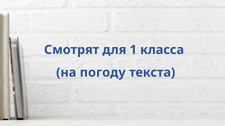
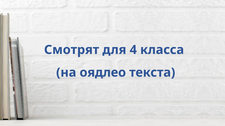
1: 1 -> 4 (133, 50)
погоду: погоду -> оядлео (103, 73)
